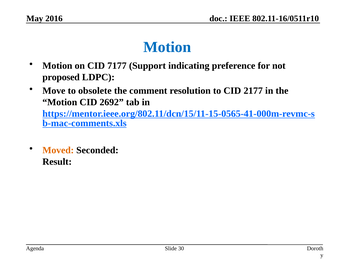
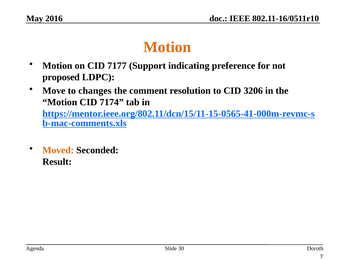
Motion colour: blue -> orange (167, 47)
obsolete: obsolete -> changes (95, 91)
2177: 2177 -> 3206 (253, 91)
2692: 2692 -> 7174 (112, 102)
